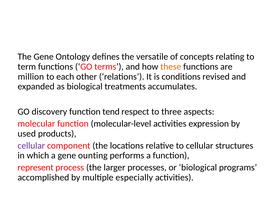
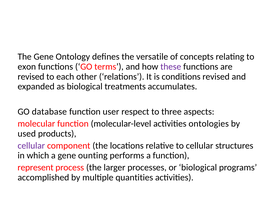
term: term -> exon (27, 67)
these colour: orange -> purple (171, 67)
million: million -> revised (31, 77)
discovery: discovery -> database (49, 112)
tend: tend -> user (111, 112)
expression: expression -> ontologies (209, 124)
especially: especially -> quantities (134, 178)
